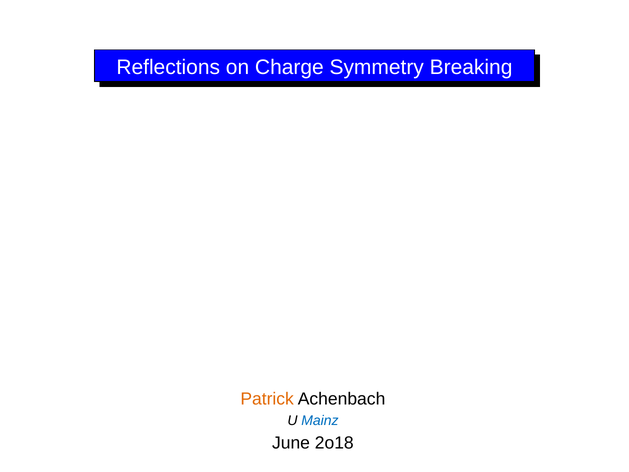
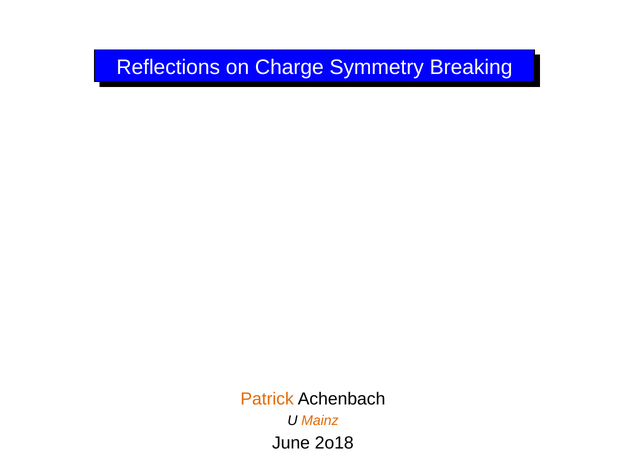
Mainz colour: blue -> orange (320, 420)
